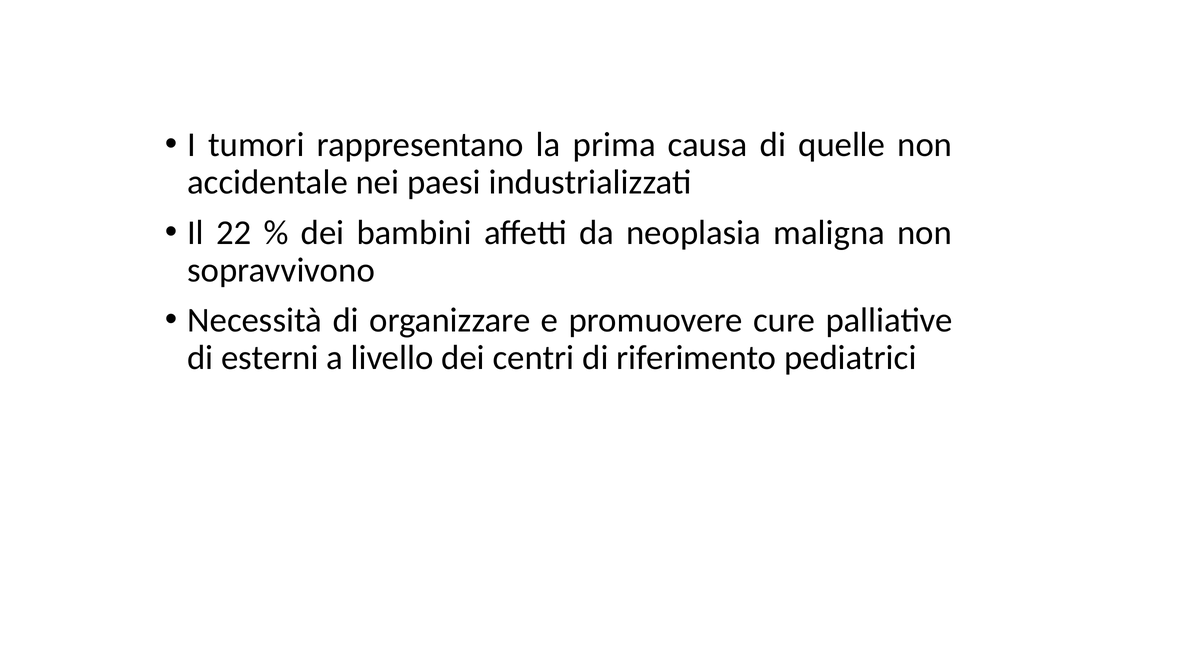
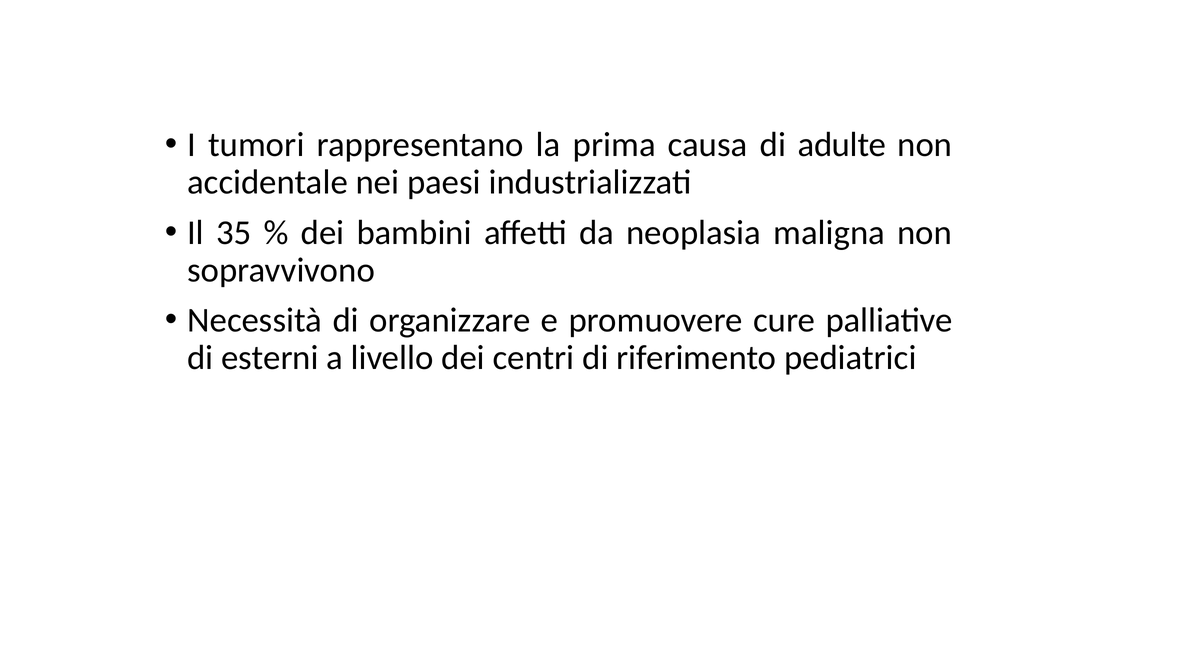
quelle: quelle -> adulte (842, 145)
22: 22 -> 35 (234, 232)
